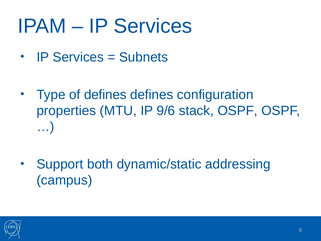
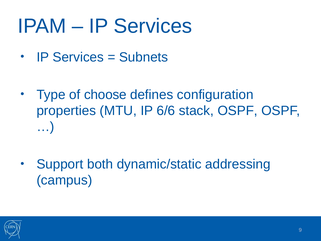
of defines: defines -> choose (105, 95)
9/6: 9/6 -> 6/6 (166, 111)
